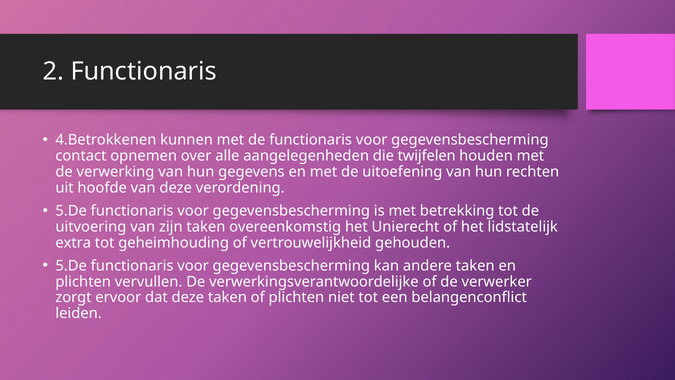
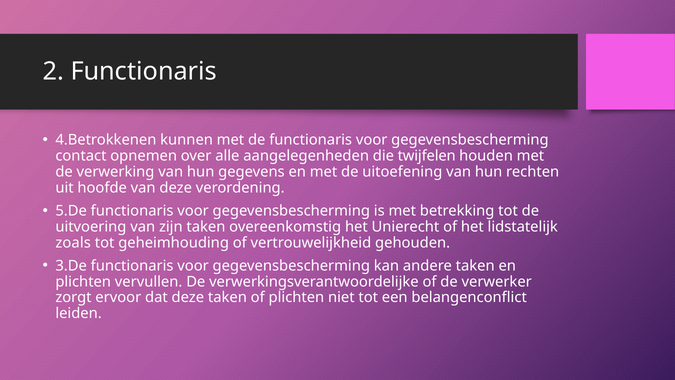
extra: extra -> zoals (73, 242)
5.De: 5.De -> 3.De (71, 265)
